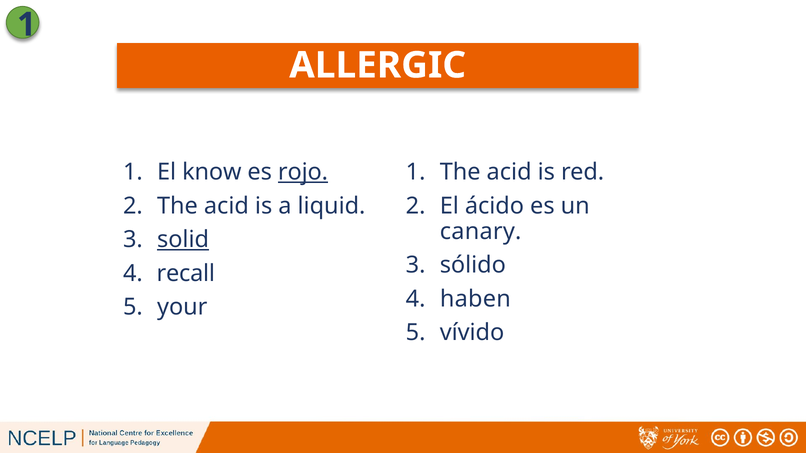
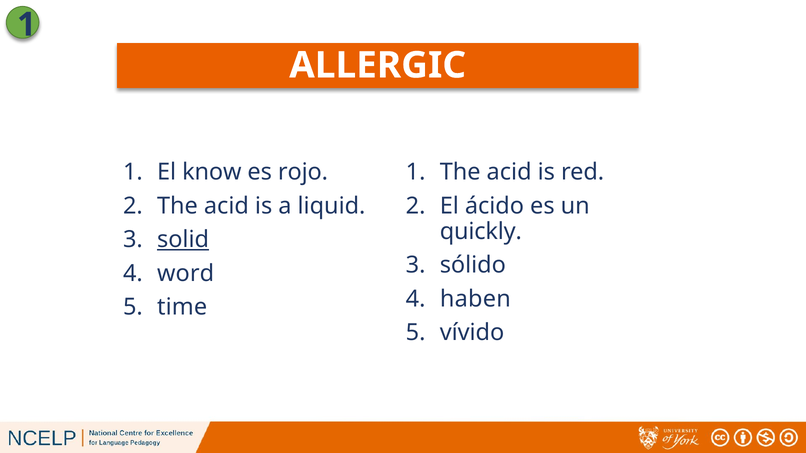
rojo underline: present -> none (303, 172)
canary: canary -> quickly (481, 231)
recall: recall -> word (186, 274)
your: your -> time (182, 307)
